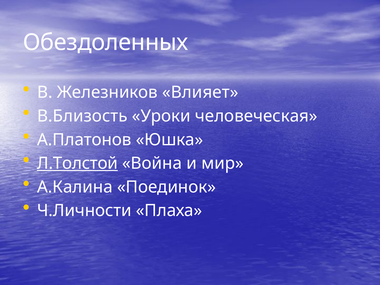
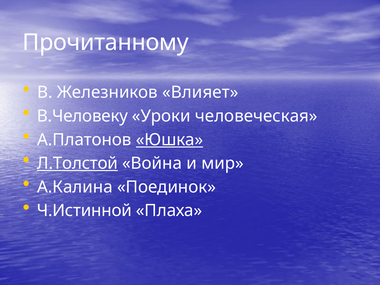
Обездоленных: Обездоленных -> Прочитанному (106, 43)
В.Близость: В.Близость -> В.Человеку (82, 116)
Юшка underline: none -> present (170, 140)
Ч.Личности: Ч.Личности -> Ч.Истинной (84, 211)
